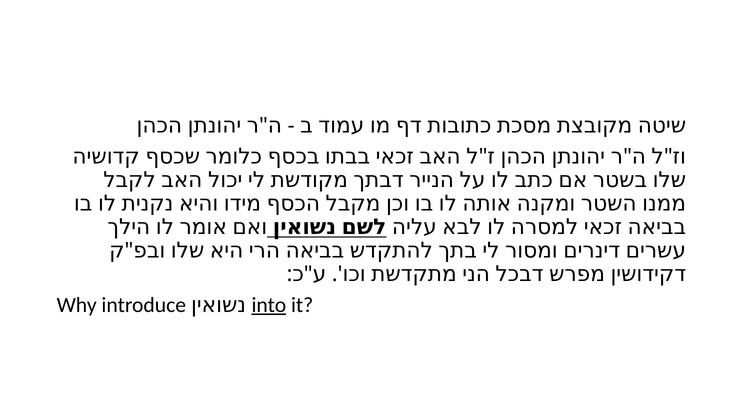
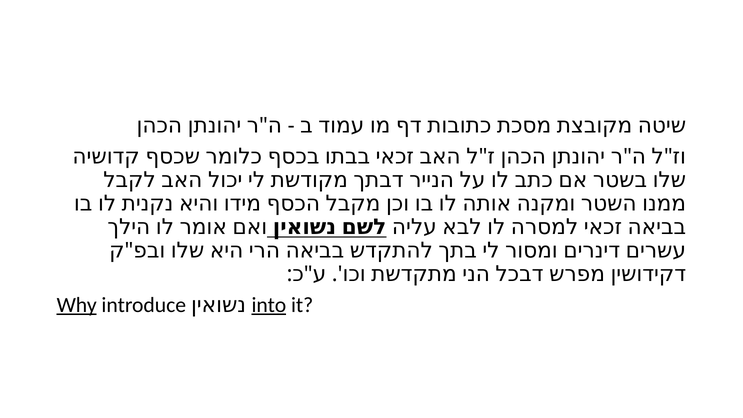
Why underline: none -> present (77, 305)
